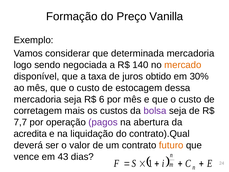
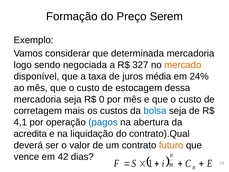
Vanilla: Vanilla -> Serem (166, 17)
140: 140 -> 327 (140, 65)
obtido: obtido -> média (158, 76)
30%: 30% -> 24% (199, 76)
6: 6 -> 0 (102, 99)
bolsa colour: purple -> blue (155, 111)
7,7: 7,7 -> 4,1 (20, 122)
pagos colour: purple -> blue (103, 122)
43: 43 -> 42 (63, 156)
